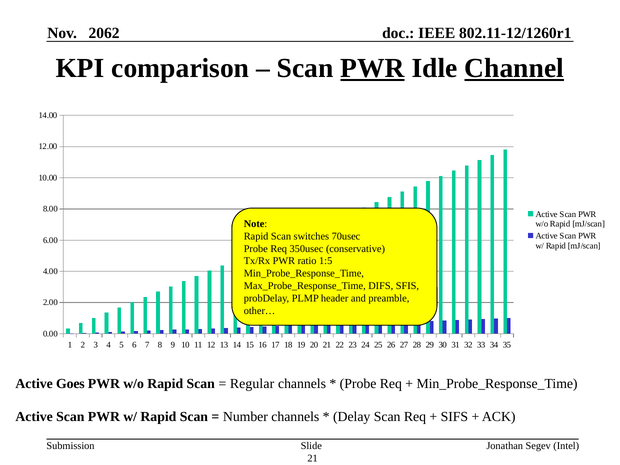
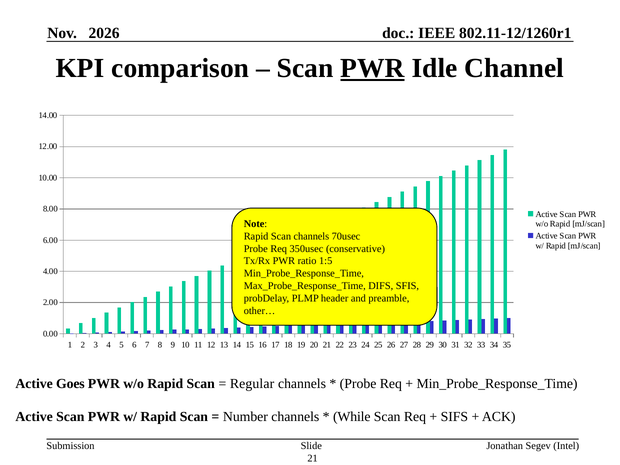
2062: 2062 -> 2026 (104, 33)
Channel underline: present -> none (514, 68)
Scan switches: switches -> channels (311, 236)
Delay: Delay -> While (352, 417)
